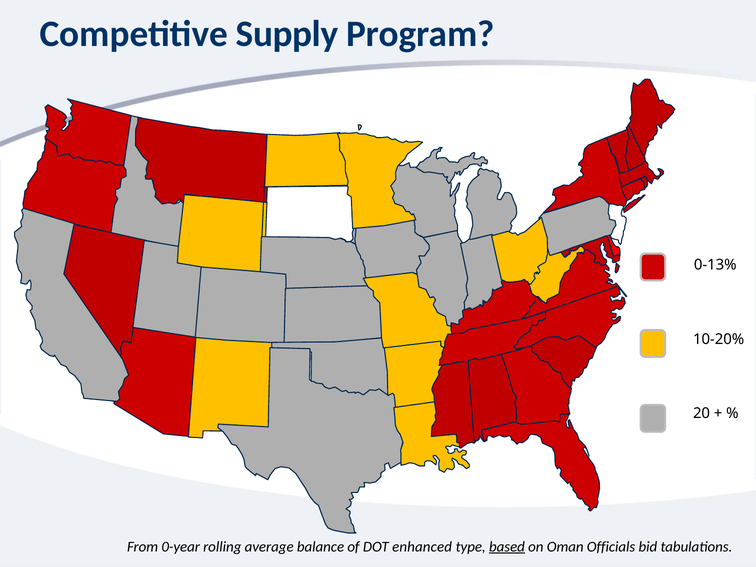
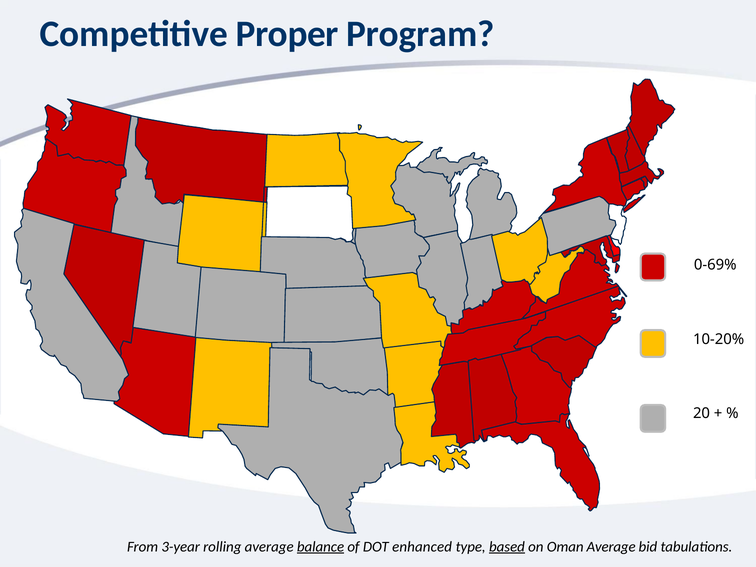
Supply: Supply -> Proper (287, 34)
0-13%: 0-13% -> 0-69% (715, 265)
0-year: 0-year -> 3-year (181, 547)
balance underline: none -> present (321, 547)
Oman Officials: Officials -> Average (611, 547)
